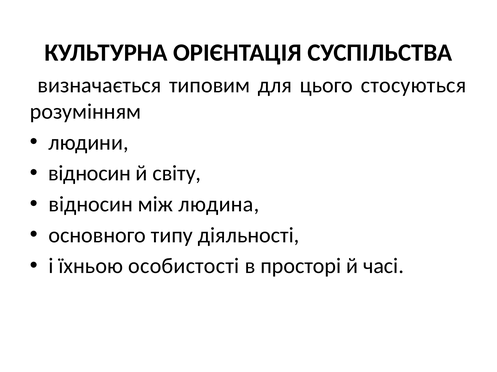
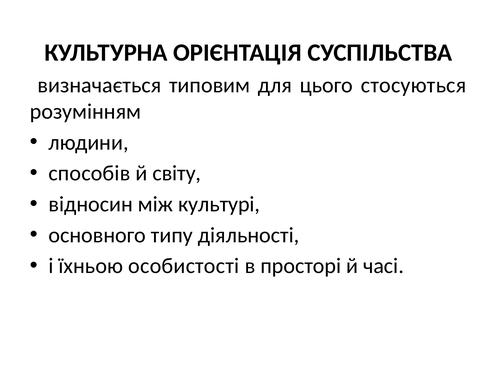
відносин: відносин -> способів (89, 174)
людина: людина -> культурі (219, 205)
